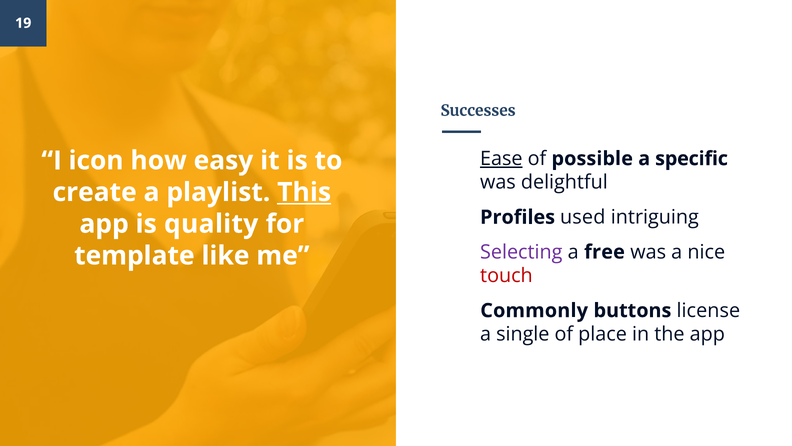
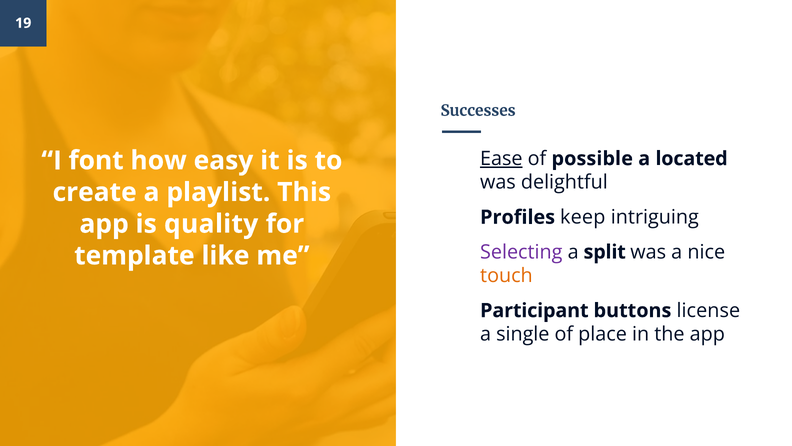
specific: specific -> located (692, 158)
icon: icon -> font (96, 160)
This underline: present -> none (304, 192)
used: used -> keep (583, 217)
free: free -> split (605, 252)
touch colour: red -> orange (506, 276)
Commonly: Commonly -> Participant (534, 310)
